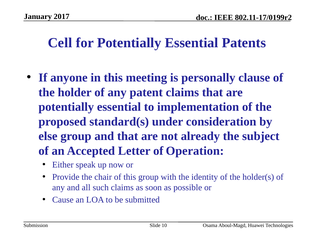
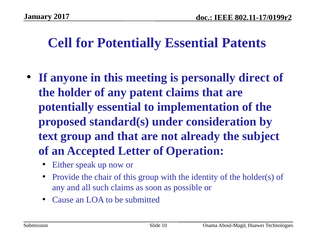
clause: clause -> direct (254, 78)
else: else -> text (48, 136)
